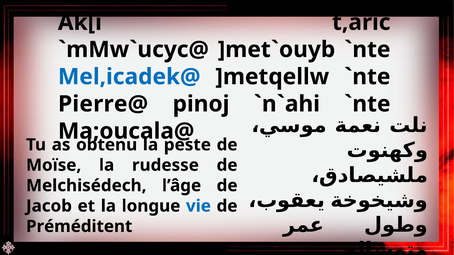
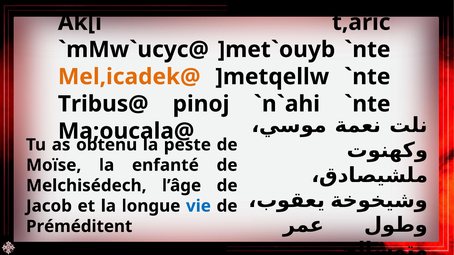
Mel,icadek@ colour: blue -> orange (129, 77)
Pierre@: Pierre@ -> Tribus@ (103, 104)
rudesse: rudesse -> enfanté (165, 165)
